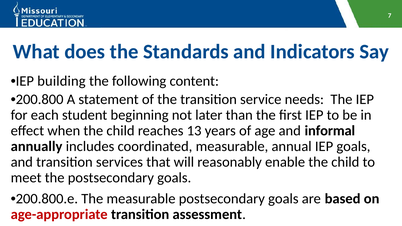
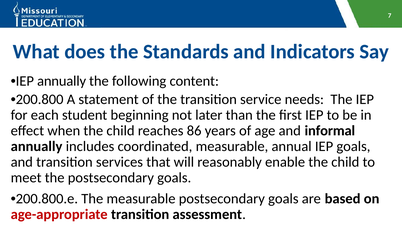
IEP building: building -> annually (62, 81)
13: 13 -> 86 (194, 131)
